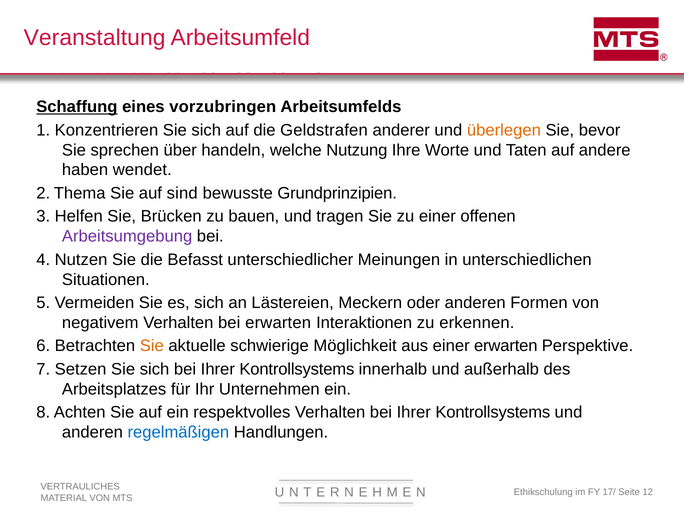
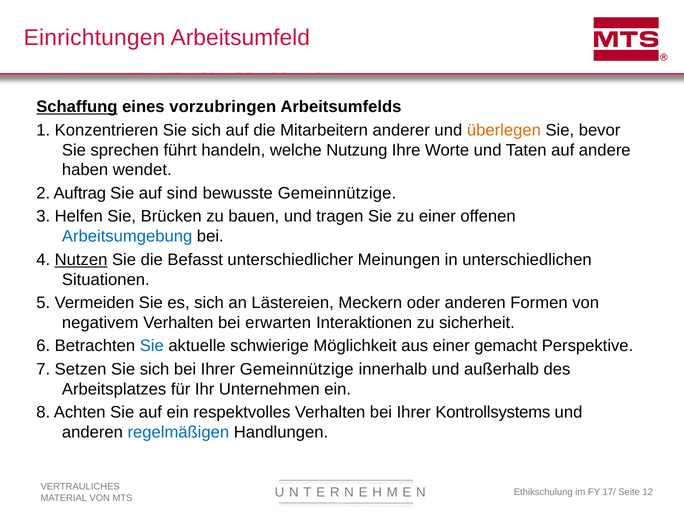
Veranstaltung: Veranstaltung -> Einrichtungen (95, 38)
Geldstrafen: Geldstrafen -> Mitarbeitern (324, 130)
über: über -> führt (180, 150)
Thema: Thema -> Auftrag (80, 193)
bewusste Grundprinzipien: Grundprinzipien -> Gemeinnützige (337, 193)
Arbeitsumgebung colour: purple -> blue (127, 236)
Nutzen underline: none -> present (81, 260)
erkennen: erkennen -> sicherheit (477, 323)
Sie colour: orange -> blue (152, 346)
einer erwarten: erwarten -> gemacht (506, 346)
sich bei Ihrer Kontrollsystems: Kontrollsystems -> Gemeinnützige (297, 369)
